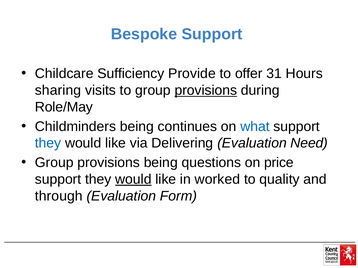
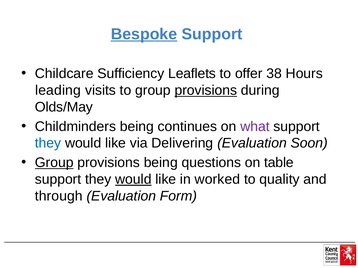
Bespoke underline: none -> present (144, 34)
Provide: Provide -> Leaflets (192, 74)
31: 31 -> 38 (274, 74)
sharing: sharing -> leading (58, 90)
Role/May: Role/May -> Olds/May (64, 107)
what colour: blue -> purple (255, 127)
Need: Need -> Soon (309, 143)
Group underline: none -> present (54, 163)
price: price -> table (279, 163)
